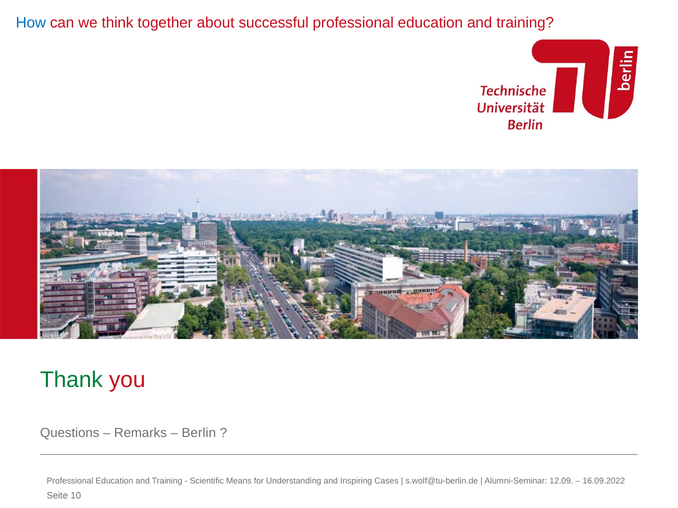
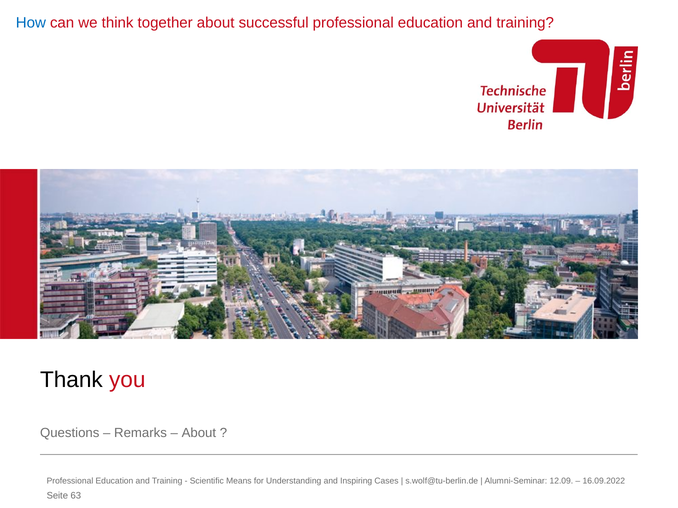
Thank colour: green -> black (71, 380)
Berlin: Berlin -> About (199, 433)
10: 10 -> 63 (76, 496)
